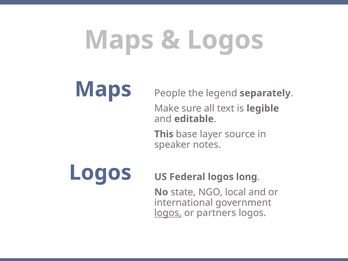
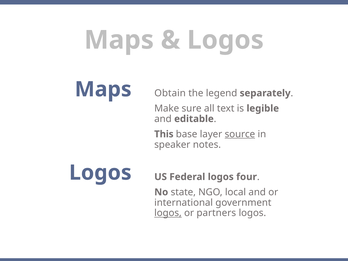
People: People -> Obtain (170, 93)
source underline: none -> present (240, 134)
long: long -> four (247, 177)
